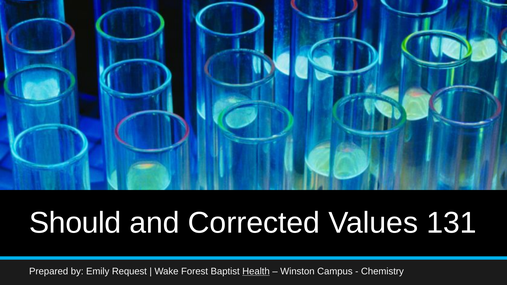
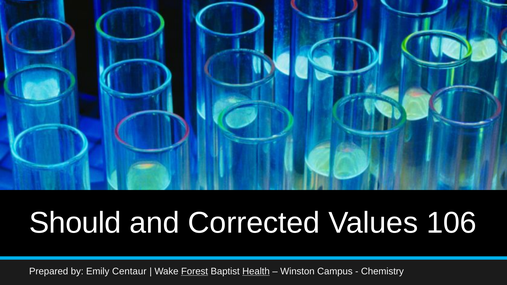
131: 131 -> 106 (452, 223)
Request: Request -> Centaur (129, 272)
Forest underline: none -> present (195, 272)
